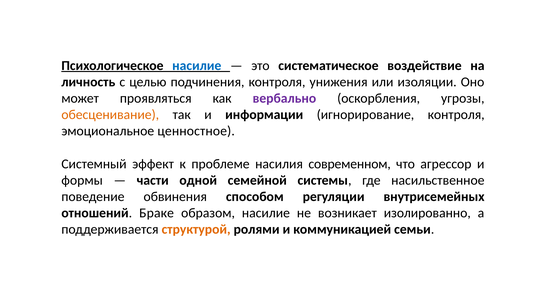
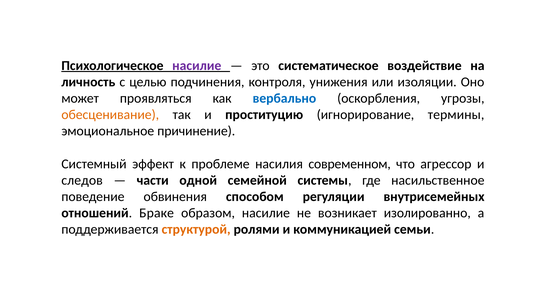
насилие colour: blue -> purple (197, 66)
вербально colour: purple -> blue (284, 98)
информации: информации -> проституцию (264, 115)
игнорирование контроля: контроля -> термины (456, 115)
ценностное: ценностное -> причинение (196, 131)
формы: формы -> следов (82, 180)
